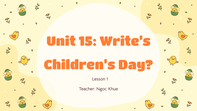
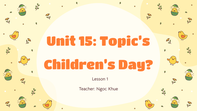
Write’s: Write’s -> Topic’s (125, 41)
